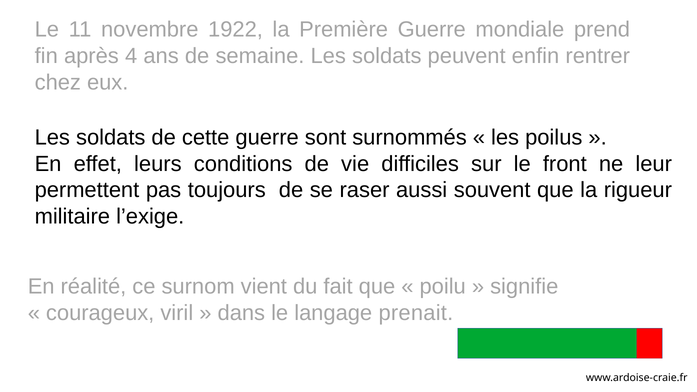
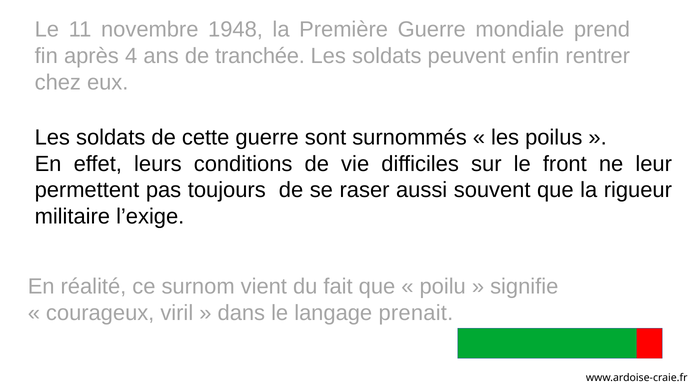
1922: 1922 -> 1948 (236, 30)
semaine: semaine -> tranchée (260, 56)
